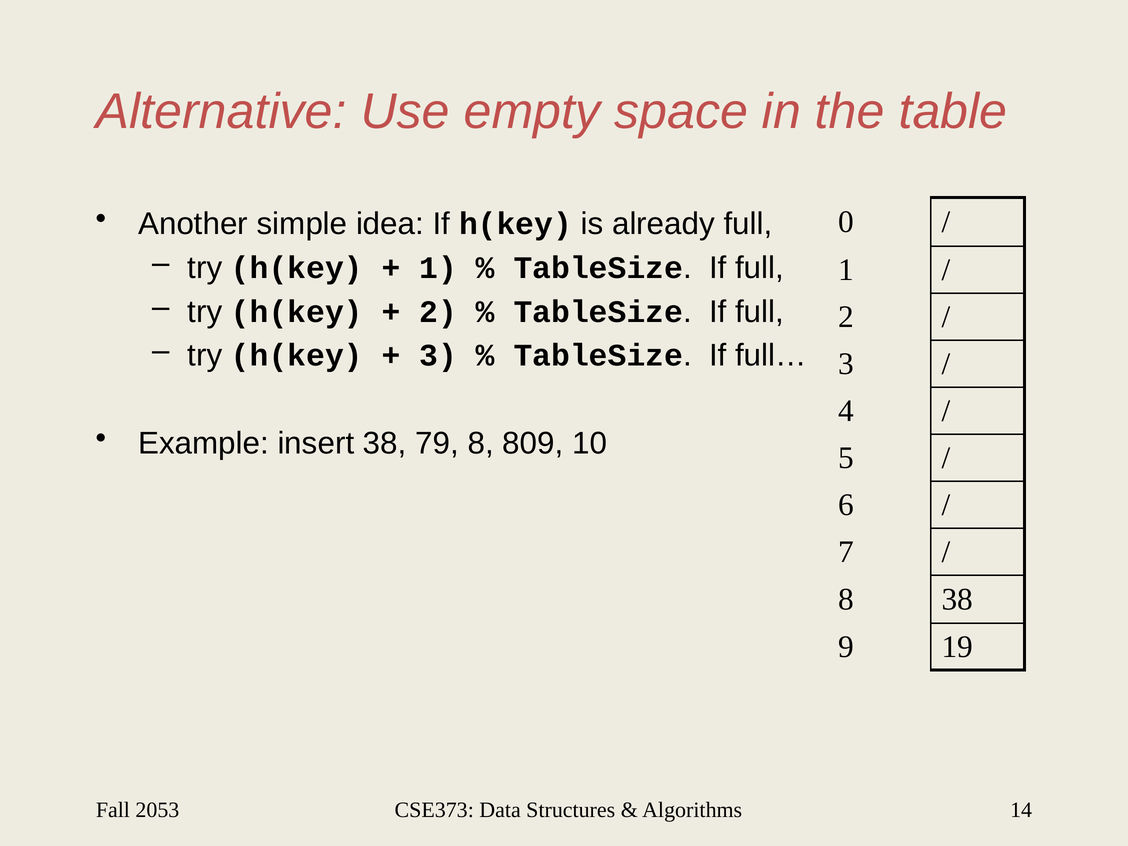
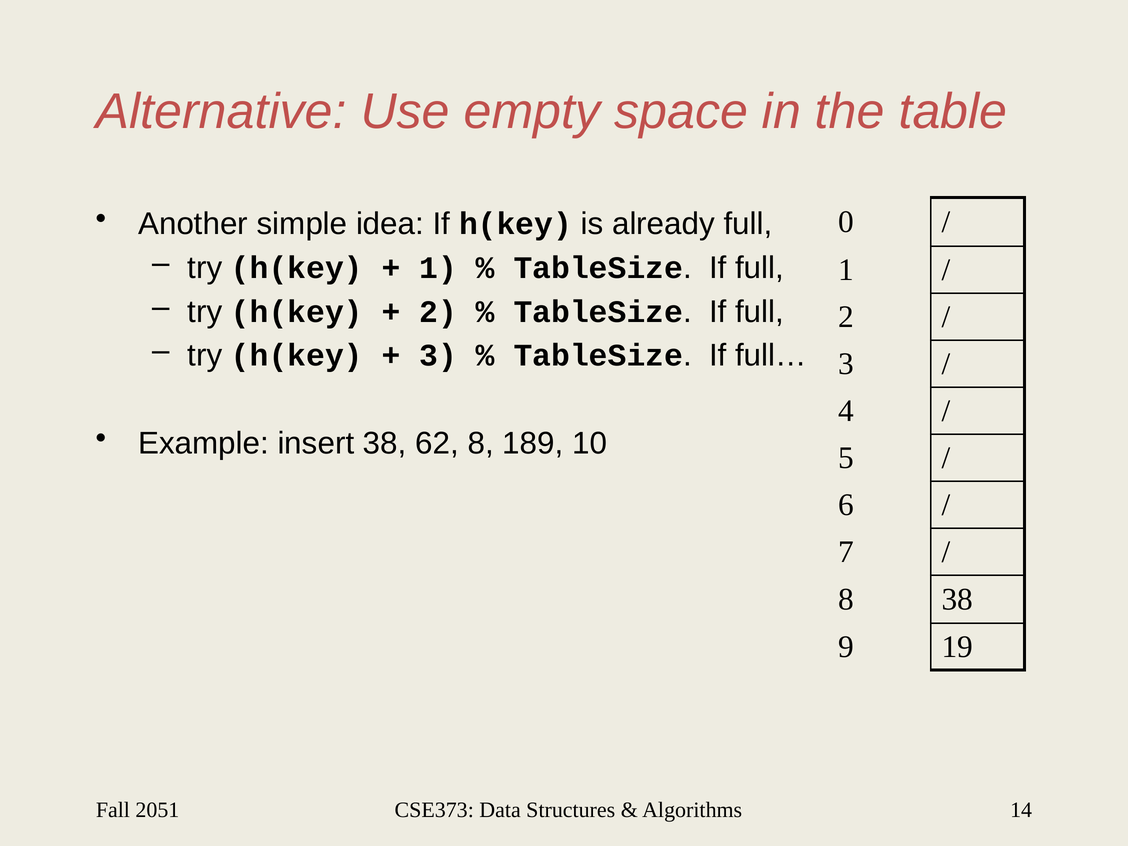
79: 79 -> 62 (437, 443)
809: 809 -> 189 (533, 443)
2053: 2053 -> 2051 (157, 810)
